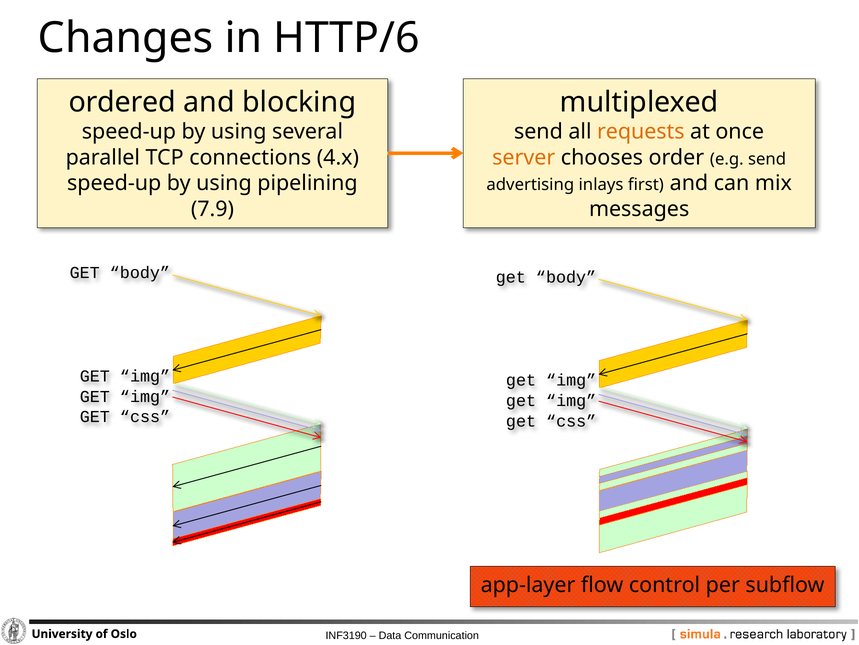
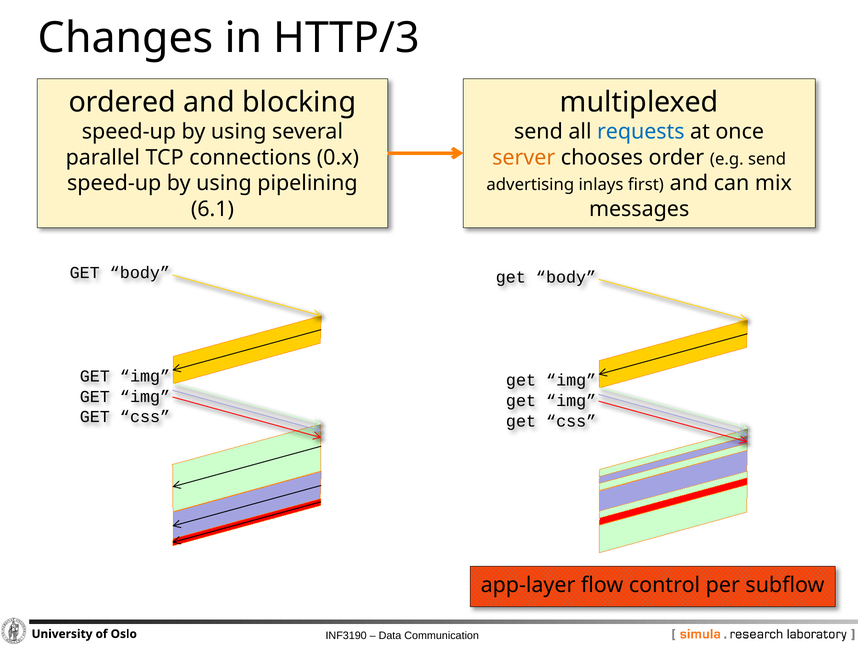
HTTP/6: HTTP/6 -> HTTP/3 (347, 38)
requests colour: orange -> blue (641, 132)
4.x: 4.x -> 0.x (338, 157)
7.9: 7.9 -> 6.1 (212, 209)
